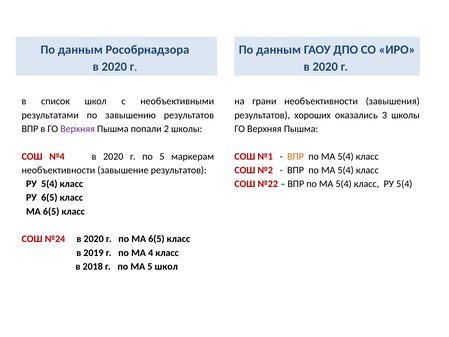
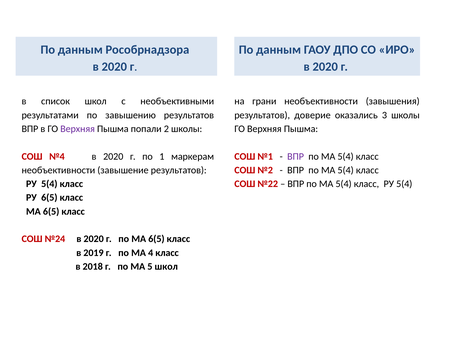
хороших: хороших -> доверие (312, 115)
по 5: 5 -> 1 (162, 156)
ВПР colour: orange -> purple (296, 156)
